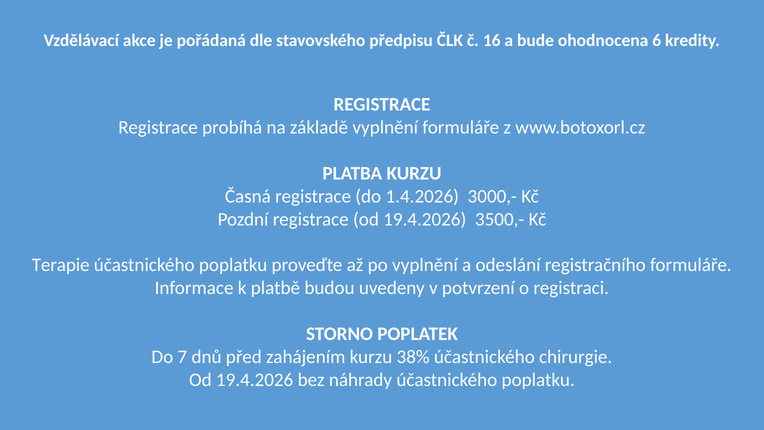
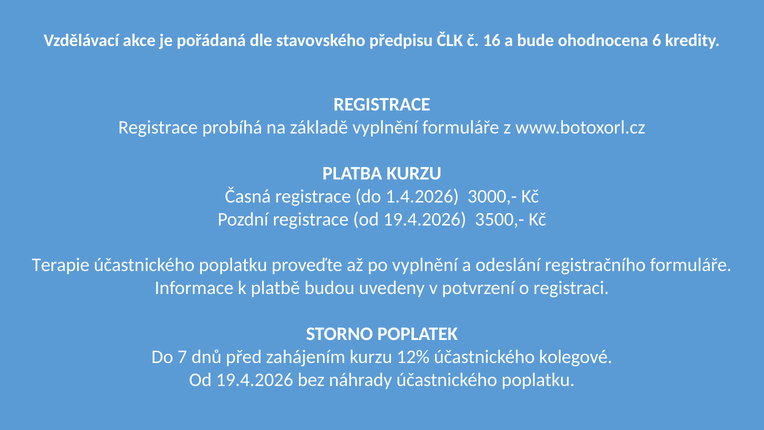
38%: 38% -> 12% (413, 357)
chirurgie: chirurgie -> kolegové (576, 357)
